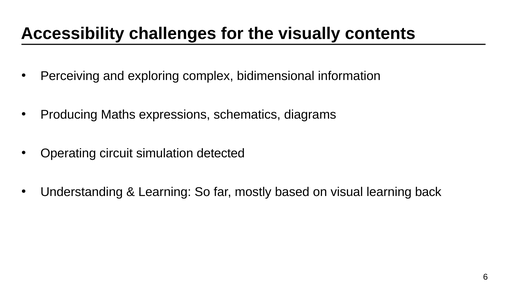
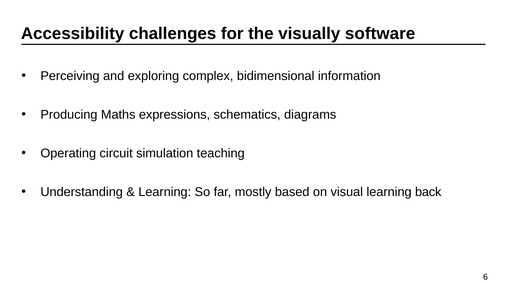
contents: contents -> software (380, 34)
detected: detected -> teaching (221, 153)
